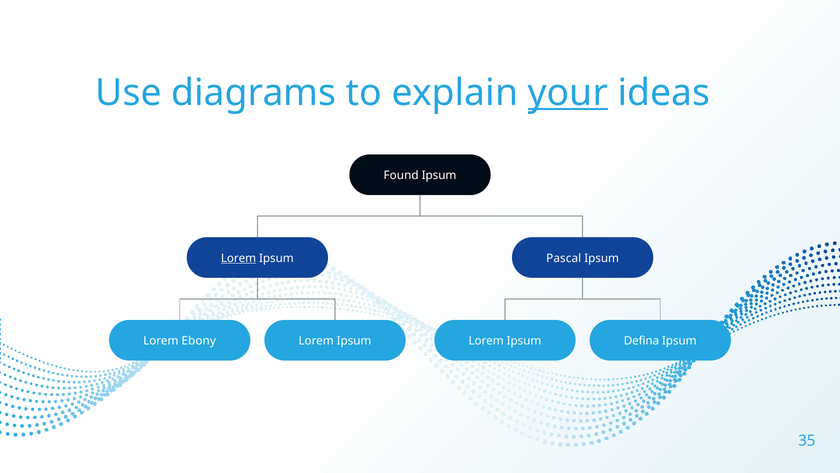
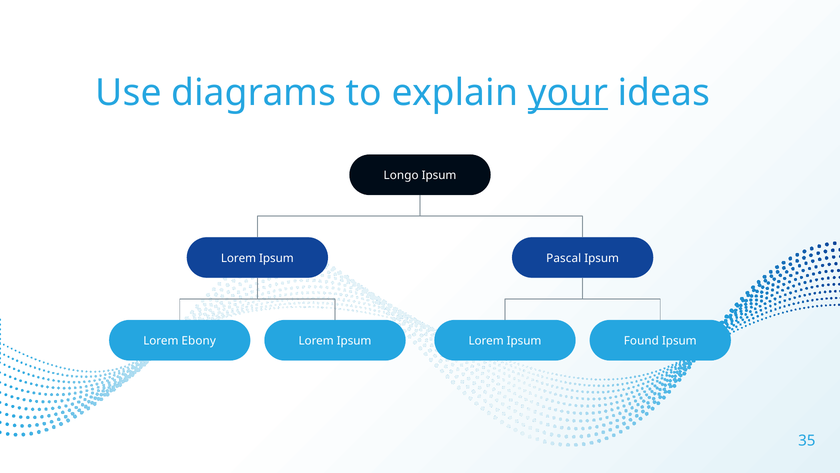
Found: Found -> Longo (401, 175)
Lorem underline: present -> none (239, 258)
Defina: Defina -> Found (641, 341)
